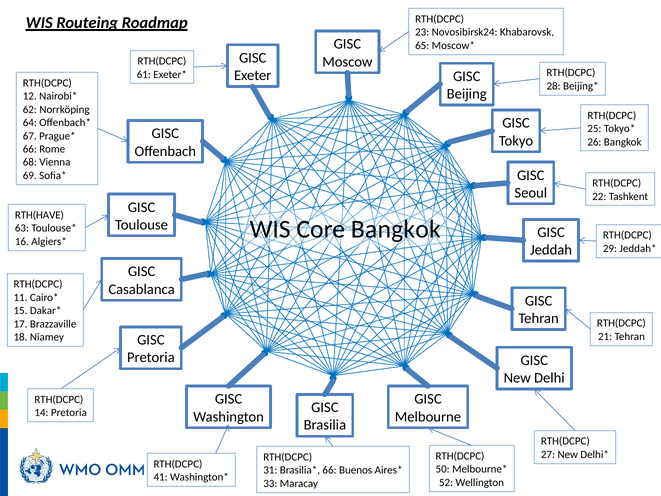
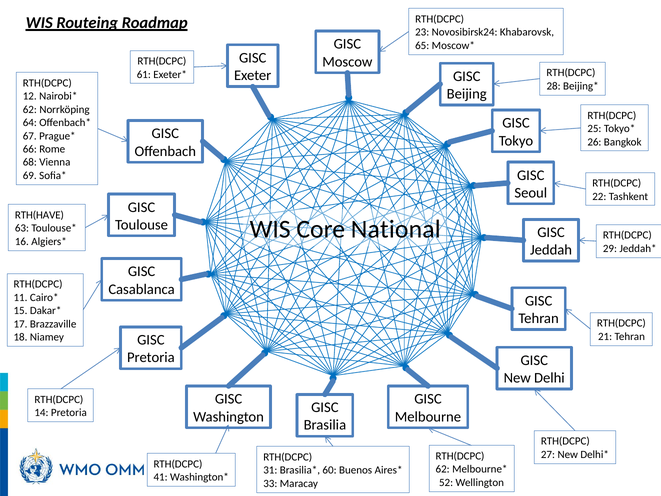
Core Bangkok: Bangkok -> National (396, 229)
50: 50 -> 62 (443, 469)
66: 66 -> 60 (330, 470)
